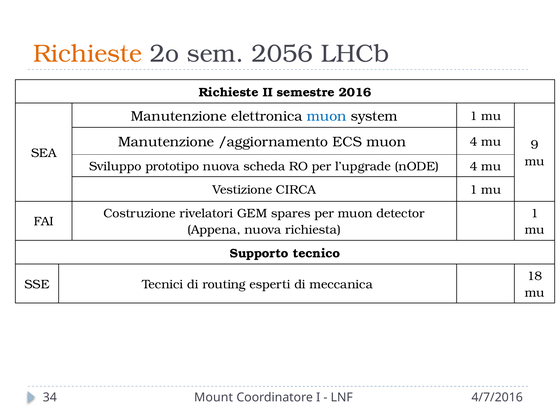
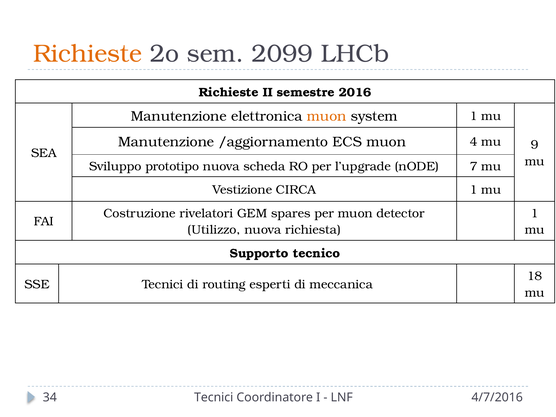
2056: 2056 -> 2099 (282, 54)
muon colour: blue -> orange (327, 116)
nODE 4: 4 -> 7 (474, 166)
Appena: Appena -> Utilizzo (214, 230)
Mount: Mount -> Tecnici (214, 398)
